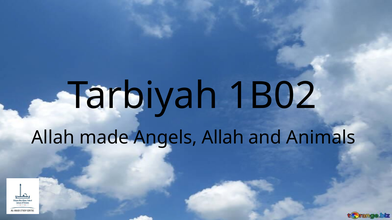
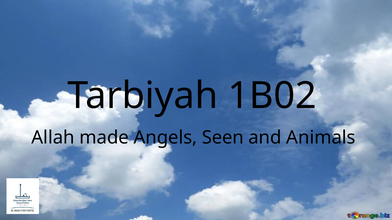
Angels Allah: Allah -> Seen (223, 138)
